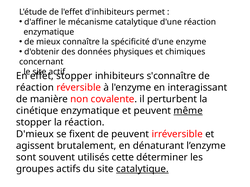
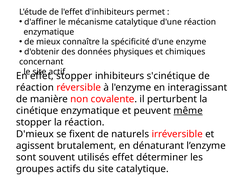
s'connaître: s'connaître -> s'cinétique (171, 76)
de peuvent: peuvent -> naturels (130, 134)
utilisés cette: cette -> effet (123, 158)
catalytique underline: present -> none (142, 169)
